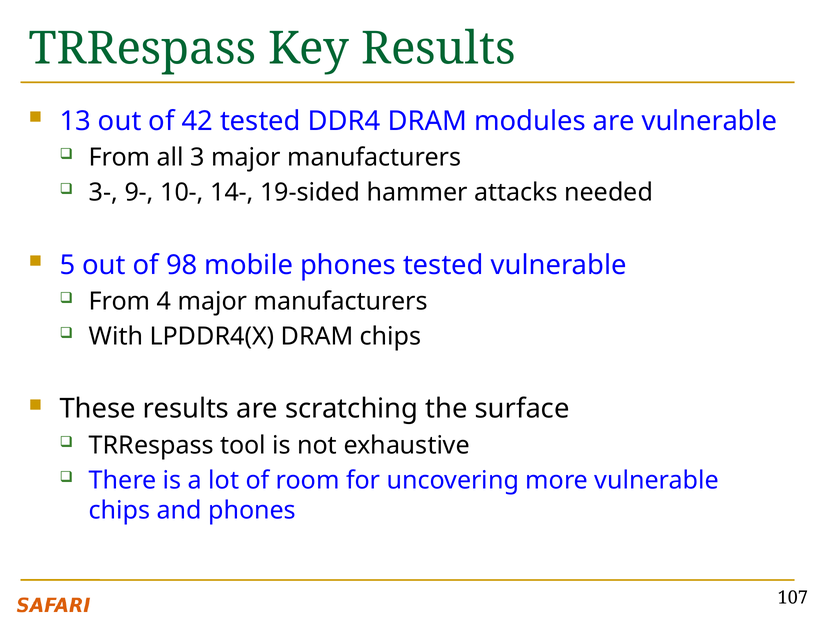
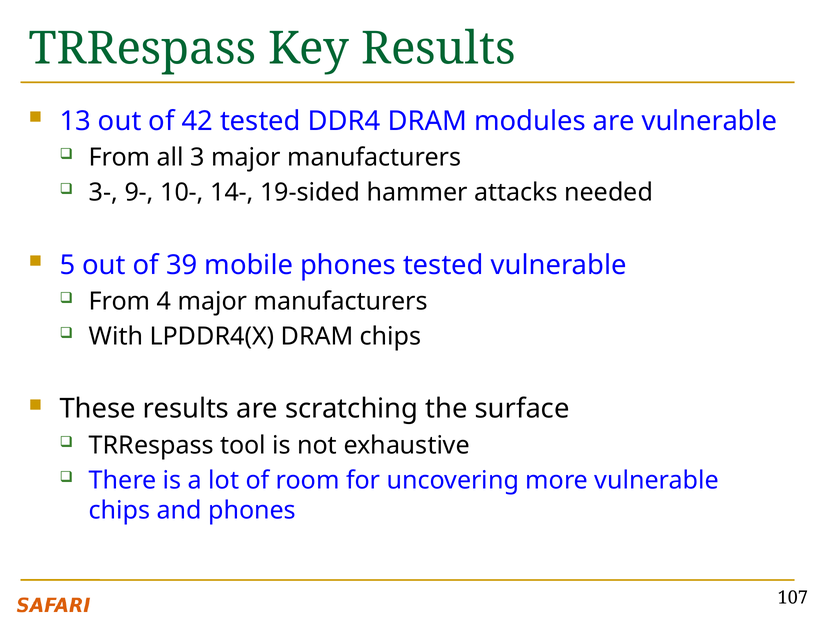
98: 98 -> 39 (182, 265)
